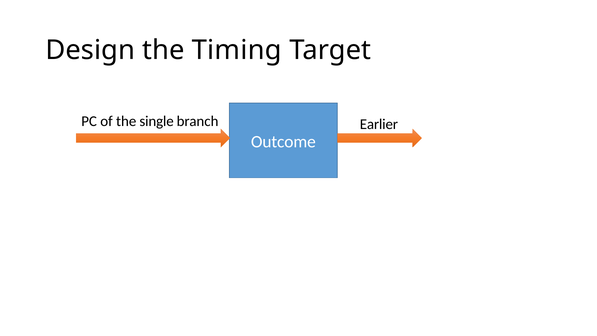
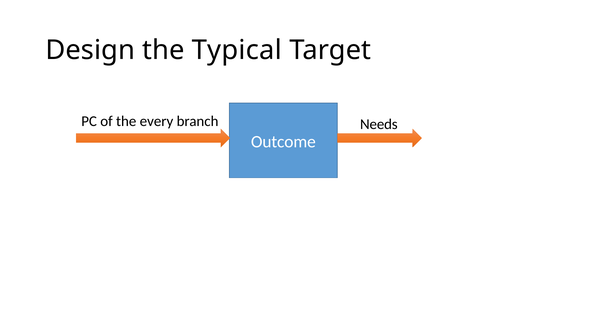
Timing: Timing -> Typical (237, 50)
single: single -> every (156, 121)
Earlier: Earlier -> Needs (379, 124)
